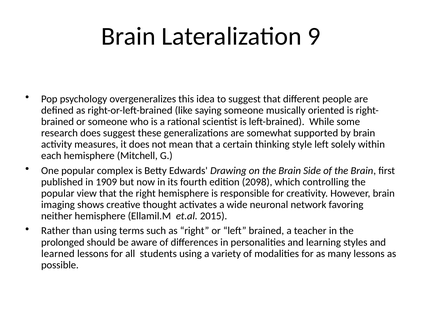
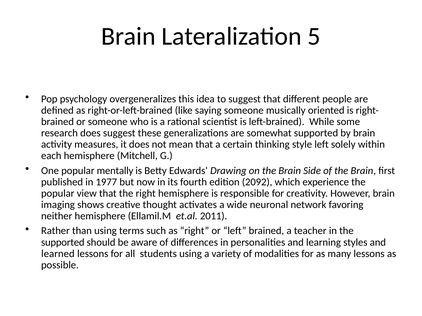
9: 9 -> 5 (314, 36)
complex: complex -> mentally (115, 171)
1909: 1909 -> 1977 (106, 182)
2098: 2098 -> 2092 (257, 182)
controlling: controlling -> experience (326, 182)
2015: 2015 -> 2011 (214, 216)
prolonged: prolonged -> supported (63, 243)
